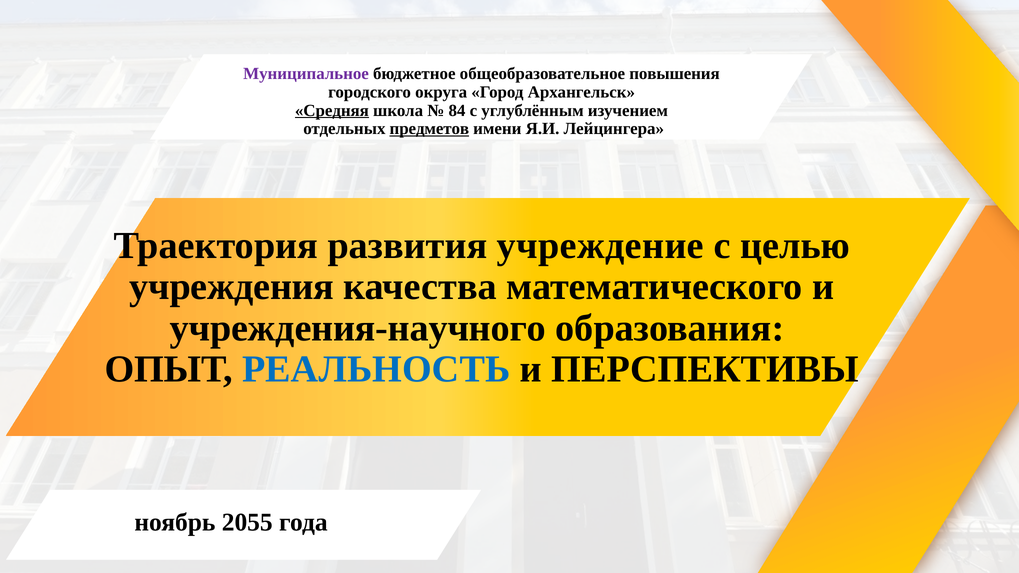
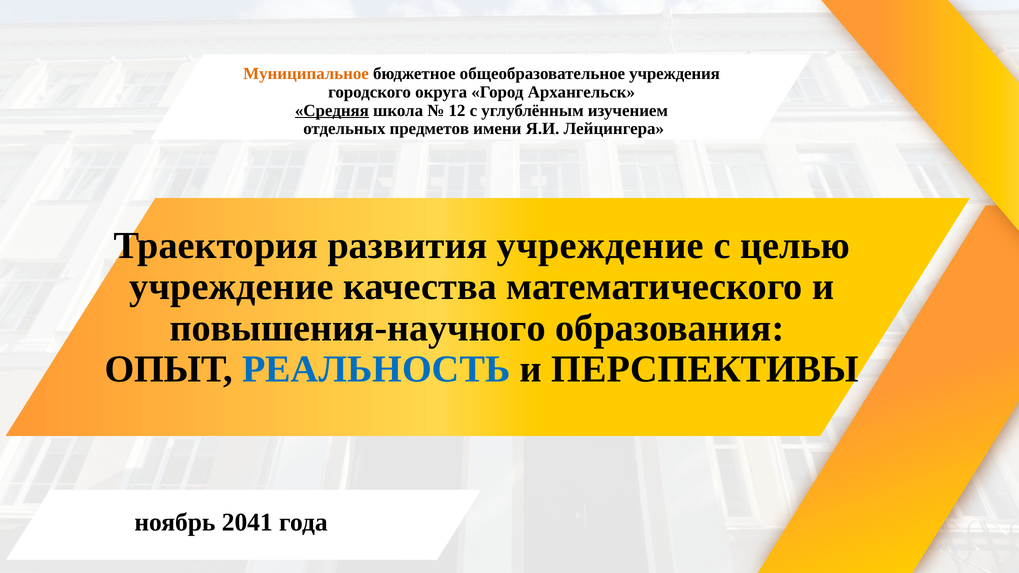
Муниципальное colour: purple -> orange (306, 74)
повышения: повышения -> учреждения (675, 74)
84: 84 -> 12 (457, 110)
предметов underline: present -> none (429, 129)
учреждения: учреждения -> учреждение (232, 287)
учреждения-научного: учреждения-научного -> повышения-научного (358, 328)
2055: 2055 -> 2041 (247, 523)
